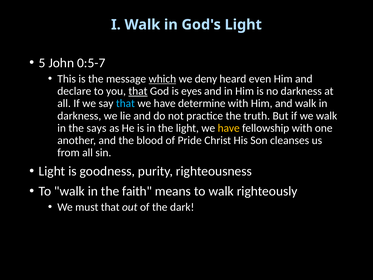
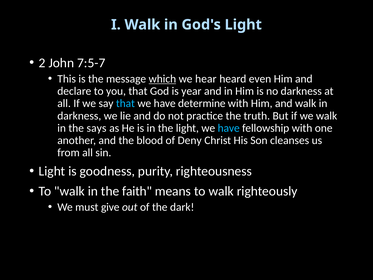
5: 5 -> 2 (42, 63)
0:5-7: 0:5-7 -> 7:5-7 (91, 63)
deny: deny -> hear (206, 79)
that underline: present -> none (138, 91)
eyes: eyes -> year (191, 91)
have colour: yellow -> light blue (229, 128)
Pride: Pride -> Deny (190, 140)
must that: that -> give (110, 207)
